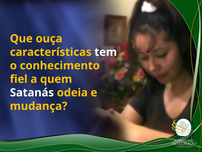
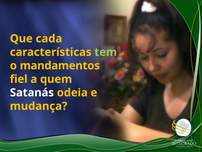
ouça: ouça -> cada (49, 38)
tem colour: white -> light green (106, 52)
conhecimento: conhecimento -> mandamentos (60, 65)
